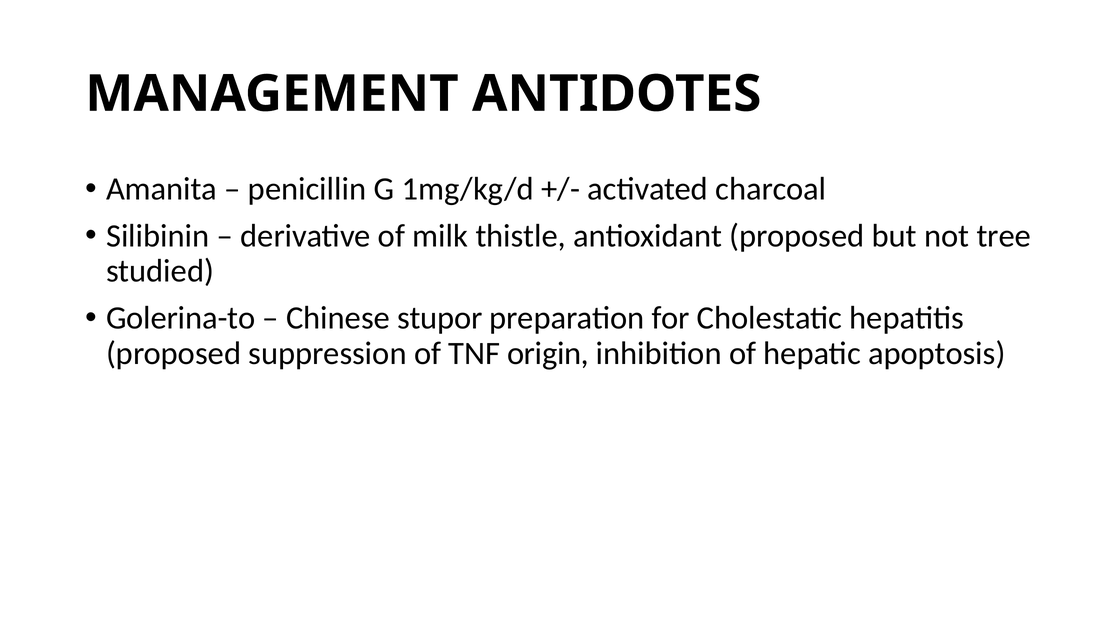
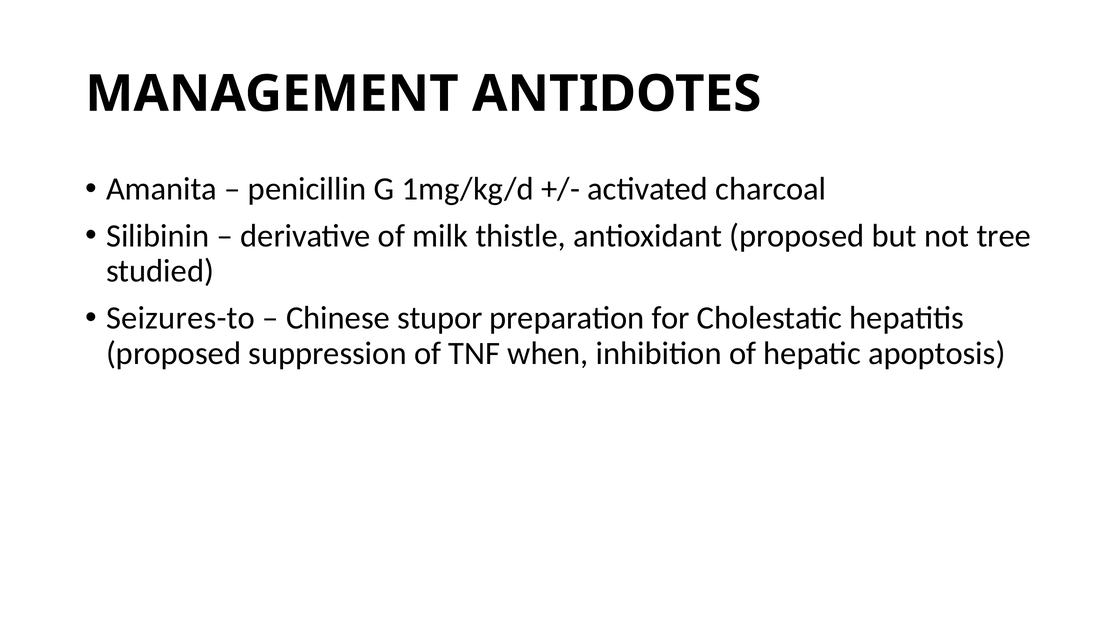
Golerina-to: Golerina-to -> Seizures-to (181, 318)
origin: origin -> when (548, 353)
